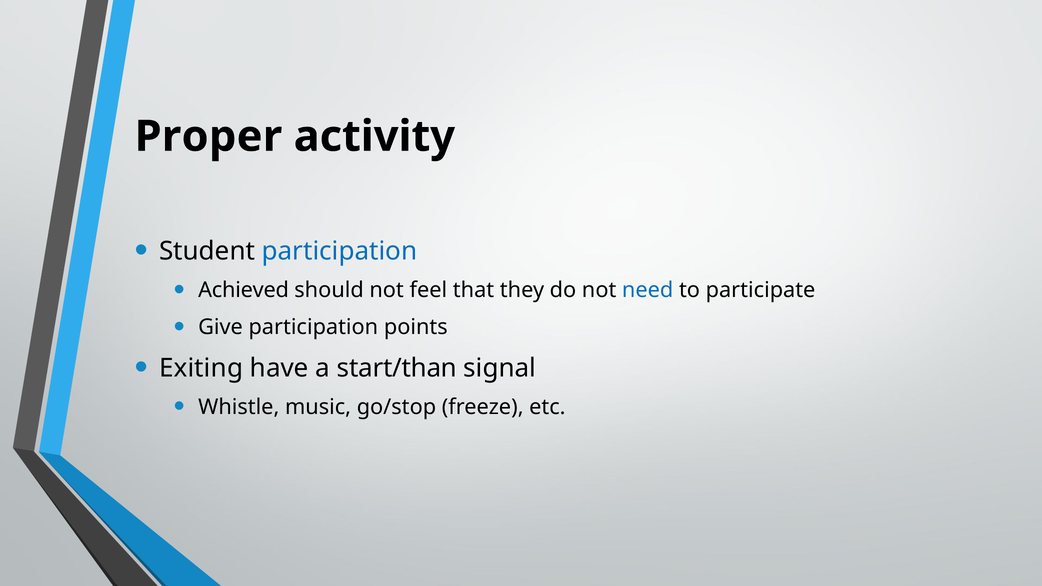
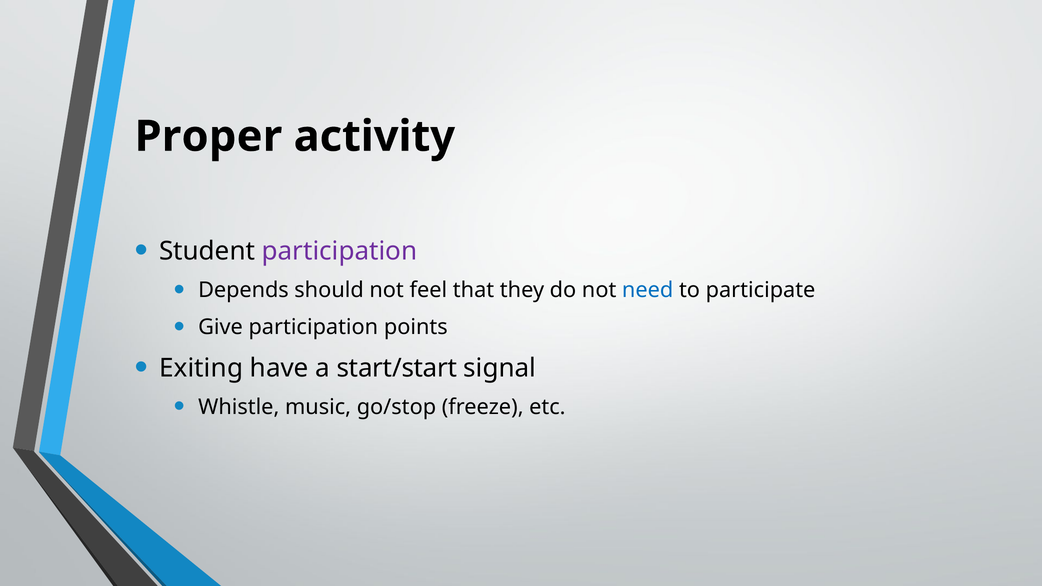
participation colour: blue -> purple (339, 251)
Achieved: Achieved -> Depends (243, 290)
start/than: start/than -> start/start (397, 368)
